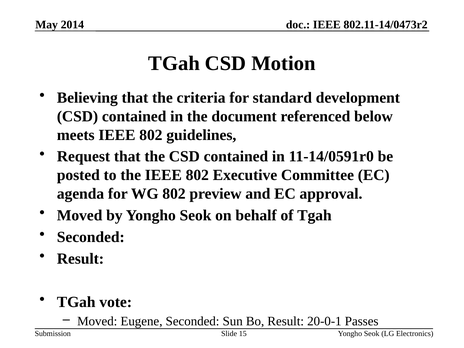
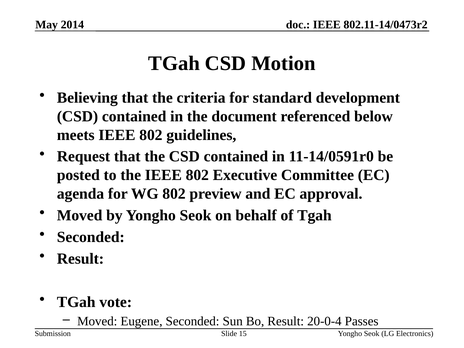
20-0-1: 20-0-1 -> 20-0-4 (324, 321)
